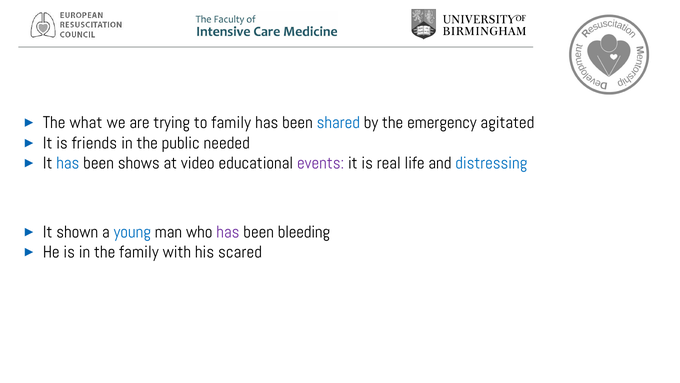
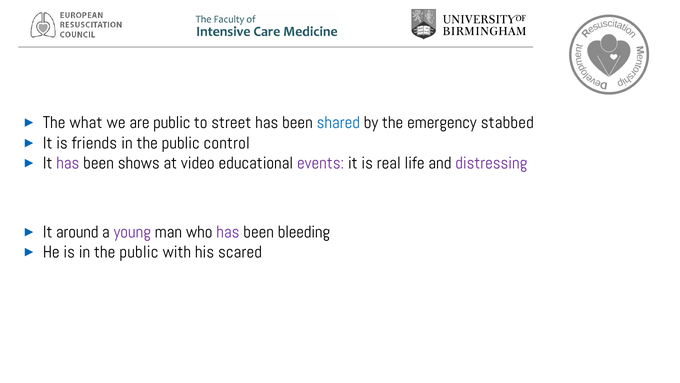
are trying: trying -> public (172, 123)
to family: family -> street (231, 123)
agitated: agitated -> stabbed (507, 123)
needed: needed -> control (227, 143)
has colour: blue -> purple (68, 163)
distressing colour: blue -> purple (491, 163)
shown: shown -> around (77, 232)
young colour: blue -> purple (132, 232)
is in the family: family -> public (139, 252)
